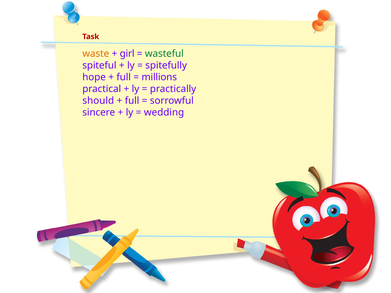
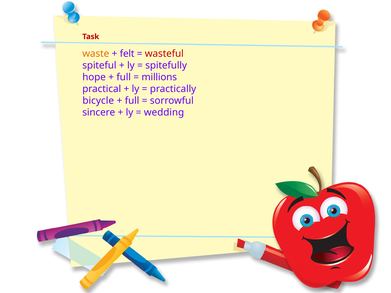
girl: girl -> felt (127, 54)
wasteful colour: green -> red (164, 54)
should: should -> bicycle (98, 101)
